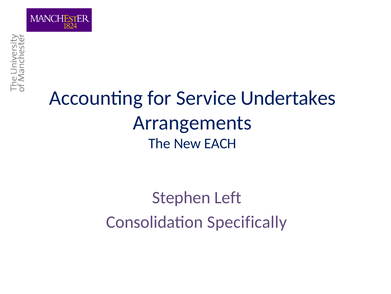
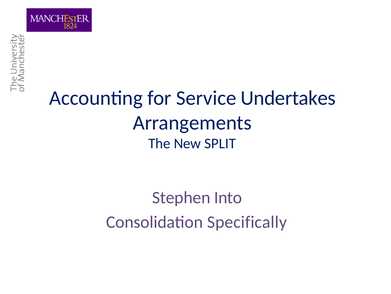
EACH: EACH -> SPLIT (220, 143)
Left: Left -> Into (228, 197)
